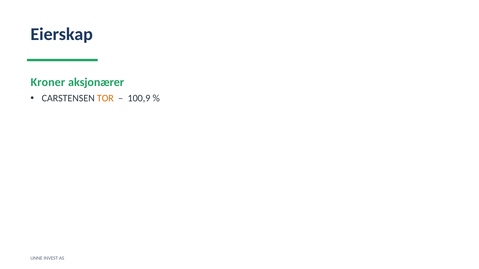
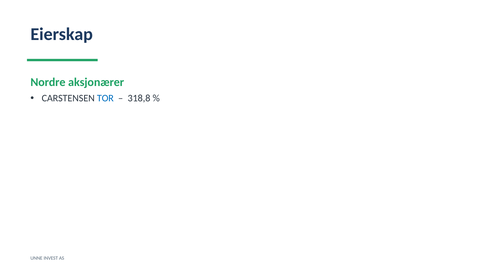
Kroner: Kroner -> Nordre (48, 82)
TOR colour: orange -> blue (105, 98)
100,9: 100,9 -> 318,8 (139, 98)
